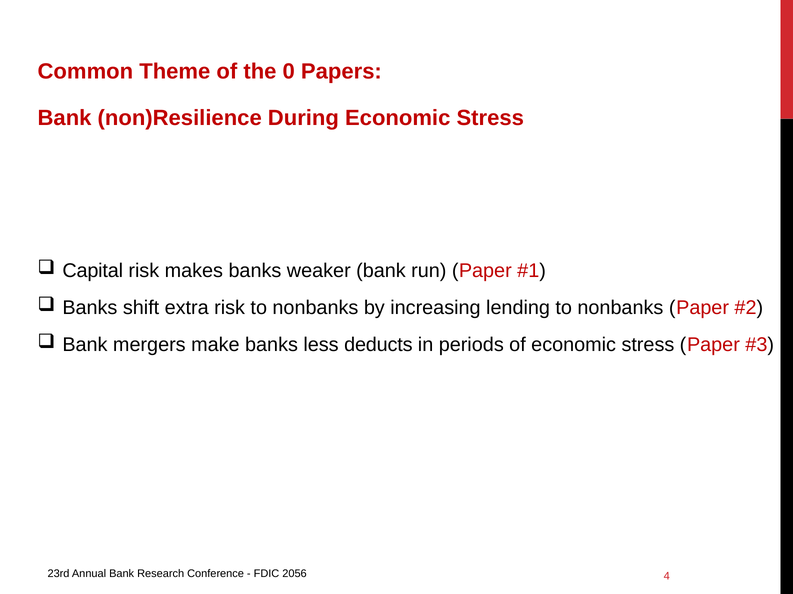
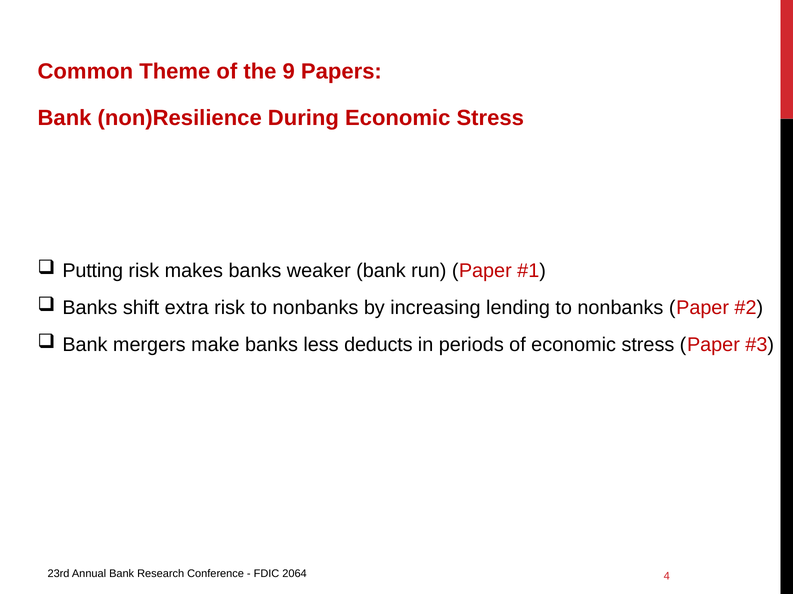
0: 0 -> 9 (289, 72)
Capital: Capital -> Putting (93, 271)
2056: 2056 -> 2064 (295, 574)
